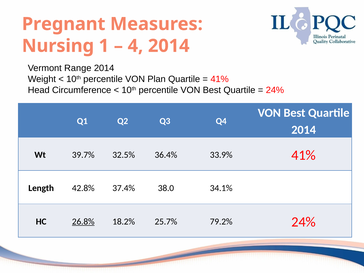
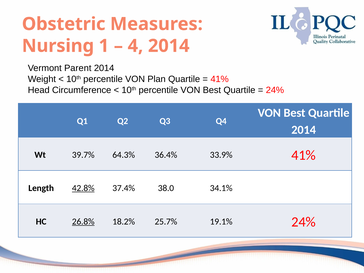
Pregnant: Pregnant -> Obstetric (64, 24)
Range: Range -> Parent (78, 68)
32.5%: 32.5% -> 64.3% (124, 155)
42.8% underline: none -> present (83, 188)
79.2%: 79.2% -> 19.1% (221, 222)
